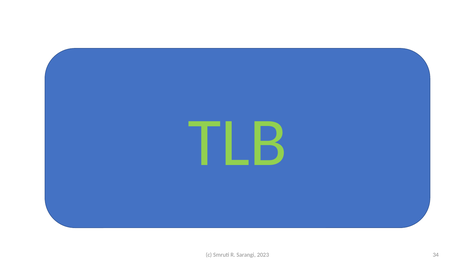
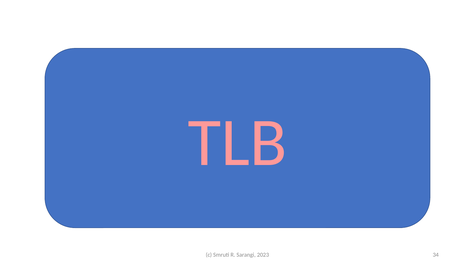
TLB colour: light green -> pink (237, 143)
